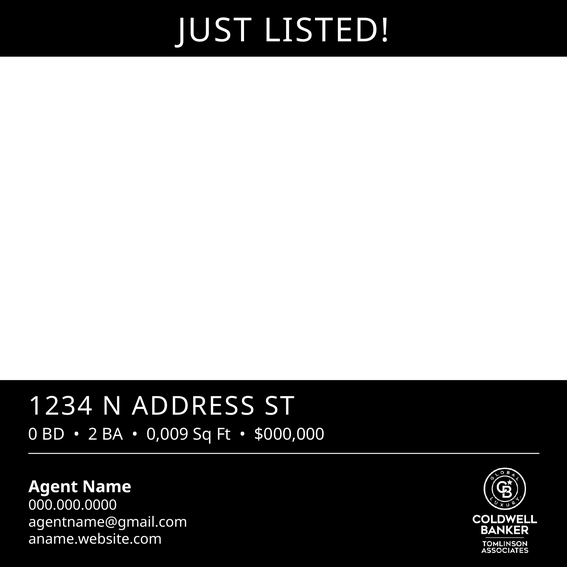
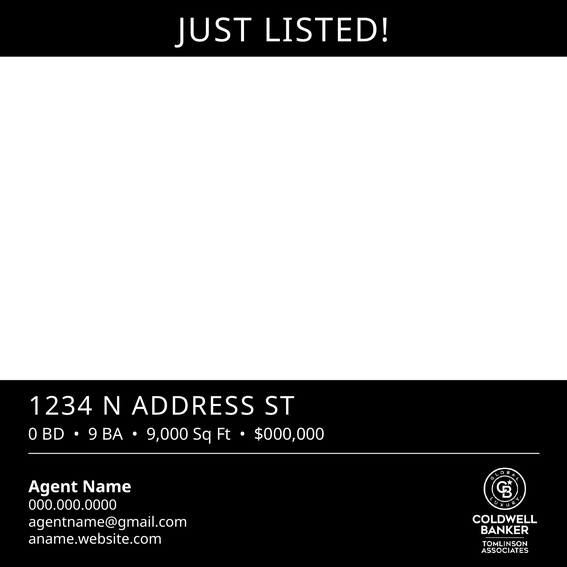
2: 2 -> 9 (93, 434)
0,009: 0,009 -> 9,000 (168, 434)
